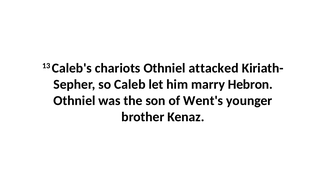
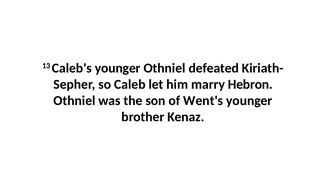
Caleb's chariots: chariots -> younger (118, 68)
attacked: attacked -> defeated (214, 68)
